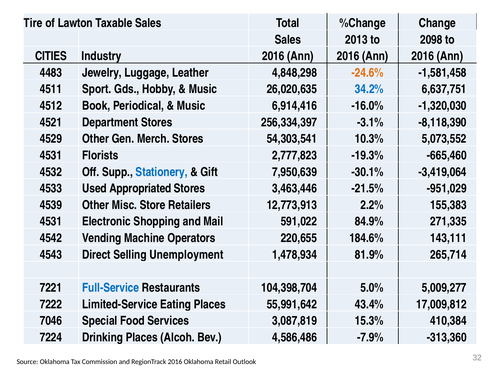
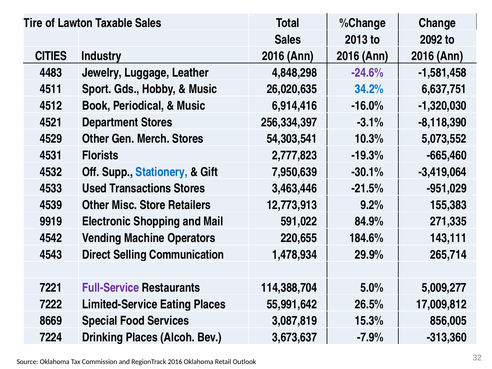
2098: 2098 -> 2092 (431, 40)
-24.6% colour: orange -> purple (368, 73)
Appropriated: Appropriated -> Transactions (140, 189)
2.2%: 2.2% -> 9.2% (372, 205)
4531: 4531 -> 9919 (51, 222)
Unemployment: Unemployment -> Communication (187, 255)
81.9%: 81.9% -> 29.9% (369, 255)
Full-Service colour: blue -> purple (111, 288)
104,398,704: 104,398,704 -> 114,388,704 (289, 288)
43.4%: 43.4% -> 26.5% (369, 304)
7046: 7046 -> 8669 (51, 321)
410,384: 410,384 -> 856,005 (448, 321)
4,586,486: 4,586,486 -> 3,673,637 (295, 337)
